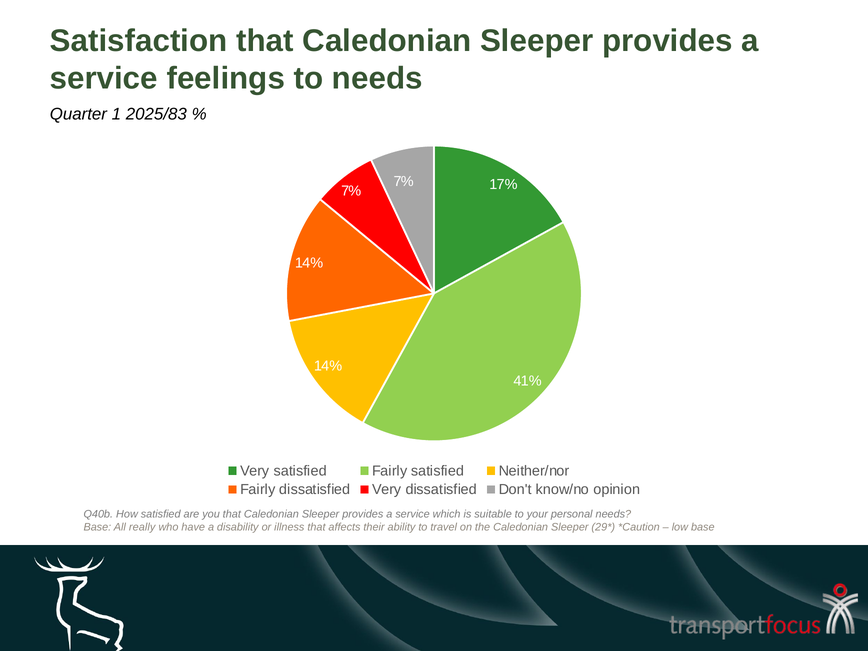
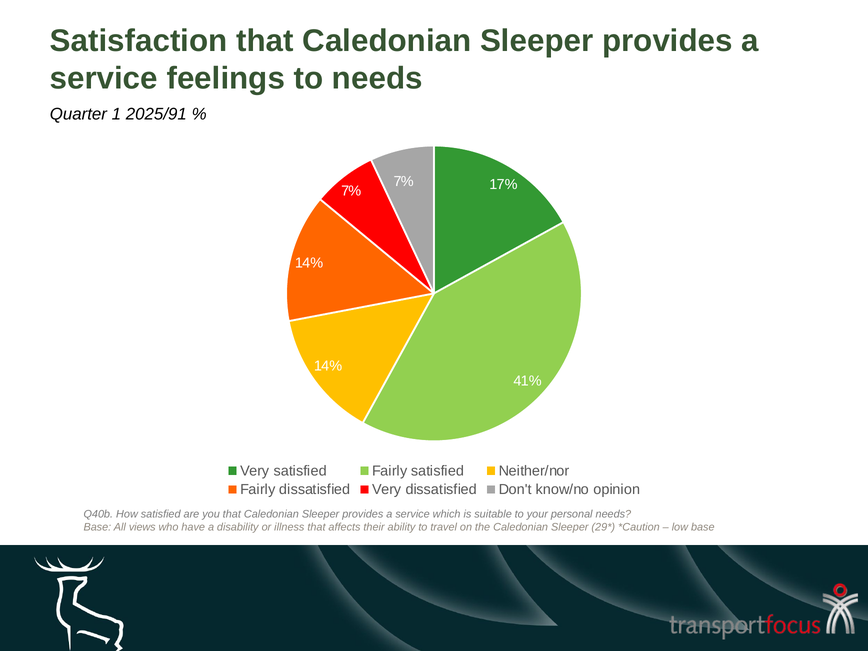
2025/83: 2025/83 -> 2025/91 (156, 114)
really: really -> views (142, 527)
